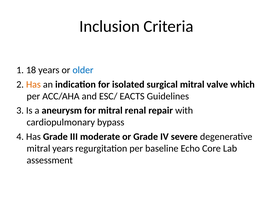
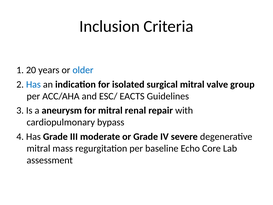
18: 18 -> 20 (31, 70)
Has colour: orange -> blue (33, 84)
which: which -> group (242, 84)
mitral years: years -> mass (63, 148)
